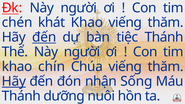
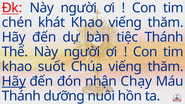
đến underline: present -> none (44, 37)
chín: chín -> suốt (52, 67)
Sống: Sống -> Chạy (136, 81)
